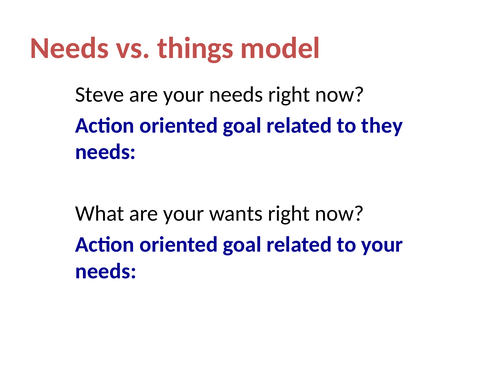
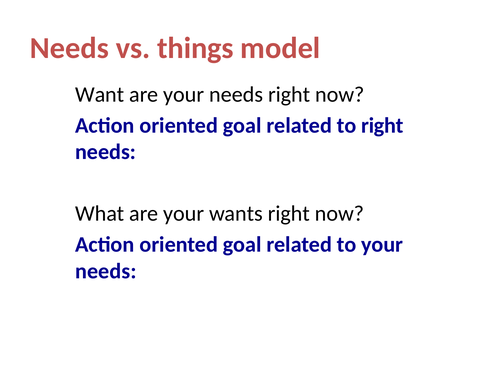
Steve: Steve -> Want (100, 95)
to they: they -> right (382, 126)
